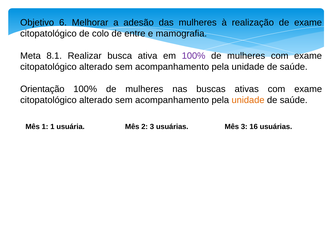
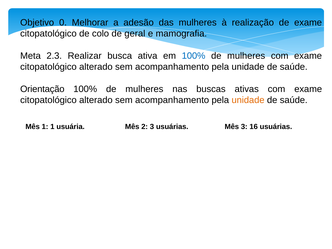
6: 6 -> 0 (63, 23)
entre: entre -> geral (135, 34)
8.1: 8.1 -> 2.3 (54, 56)
100% colour: purple -> blue (194, 56)
